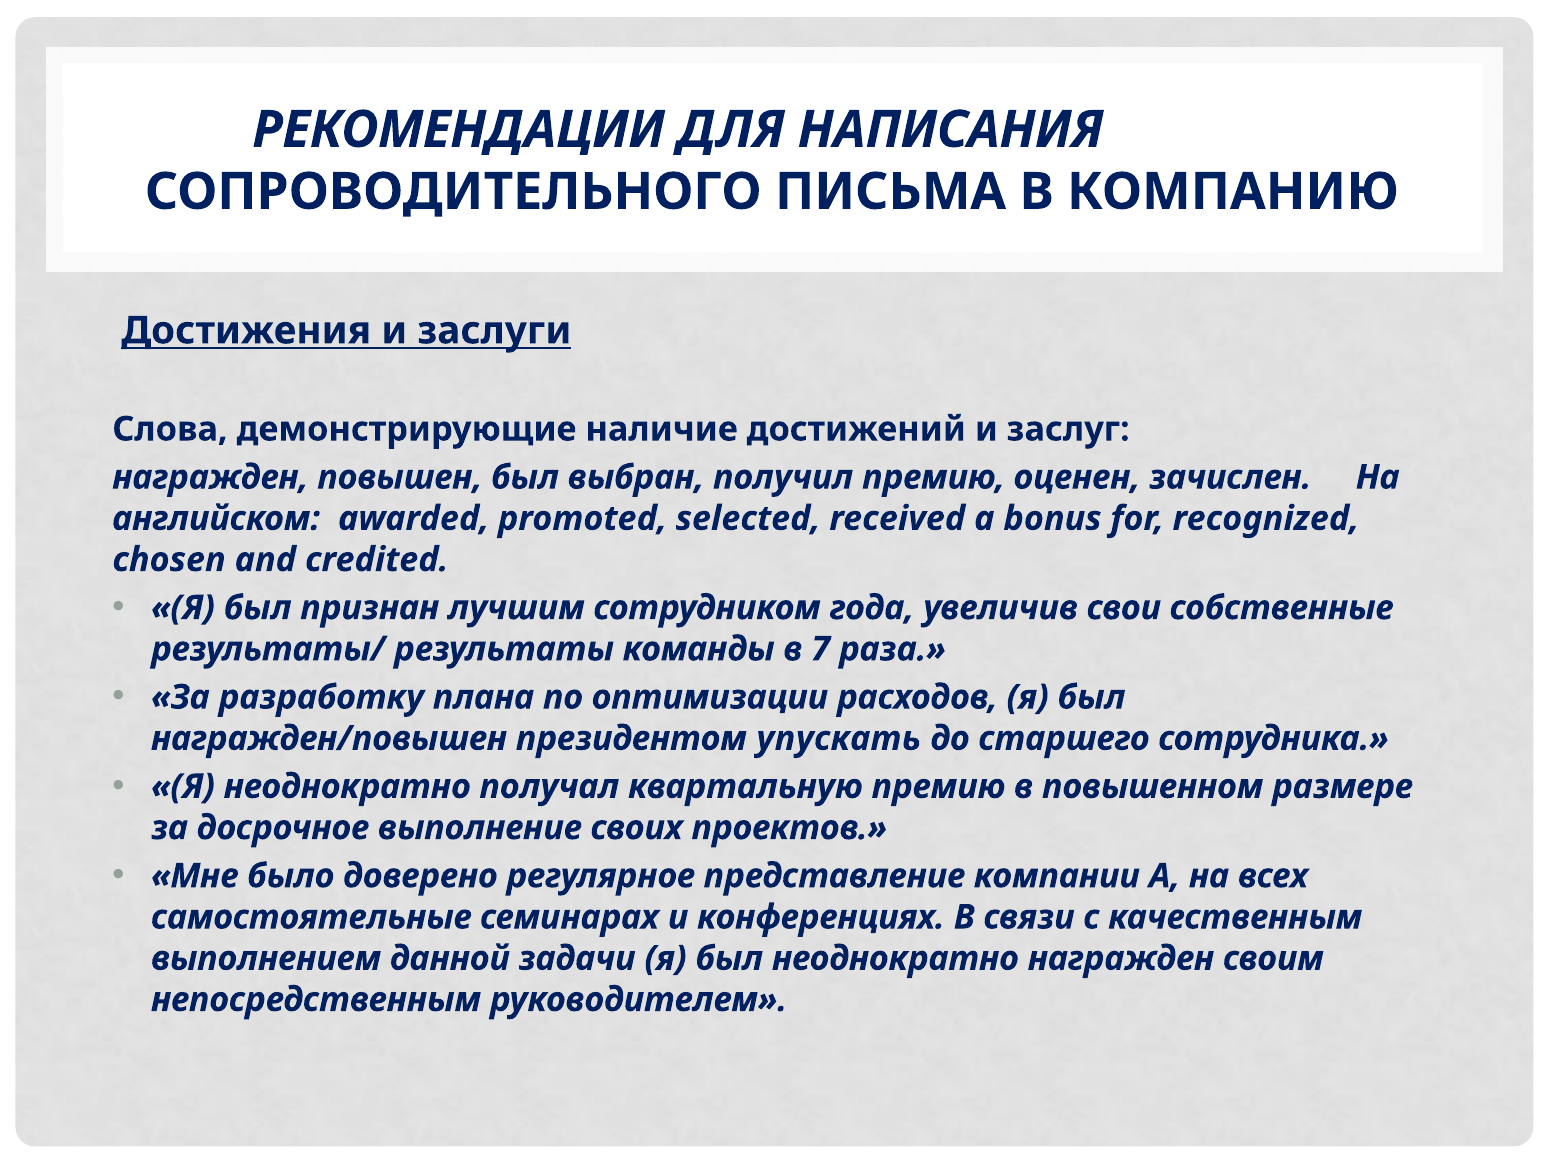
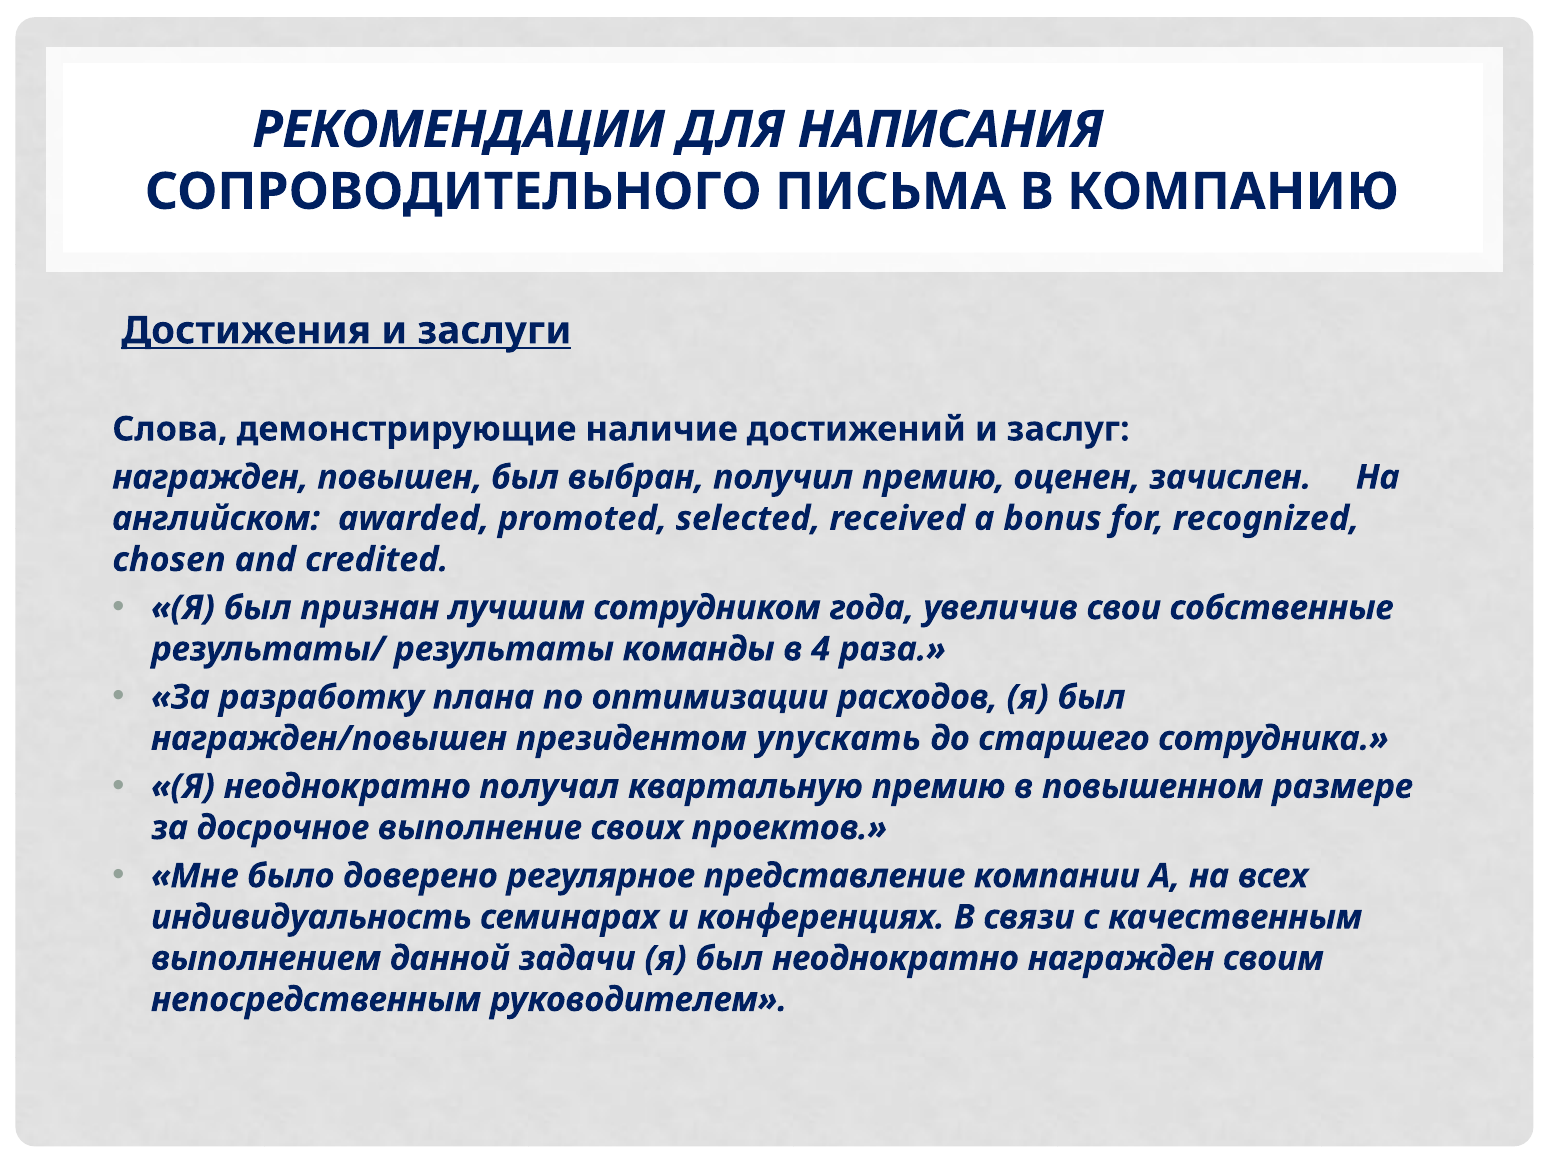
7: 7 -> 4 (821, 649)
самостоятельные: самостоятельные -> индивидуальность (311, 917)
